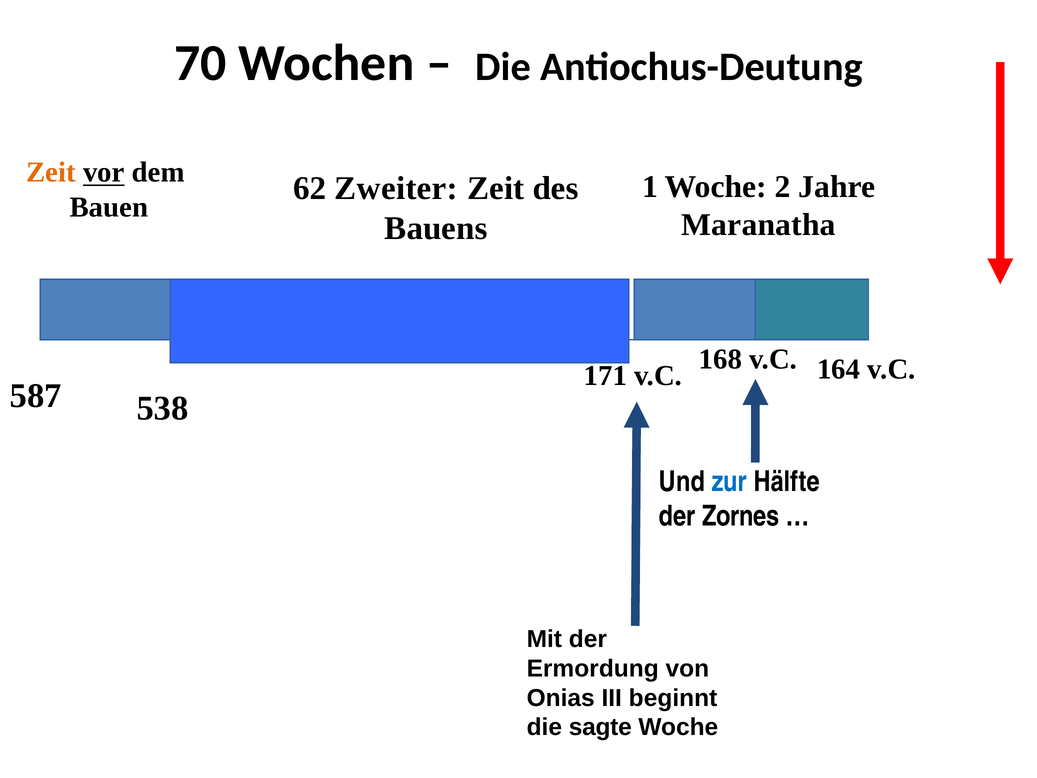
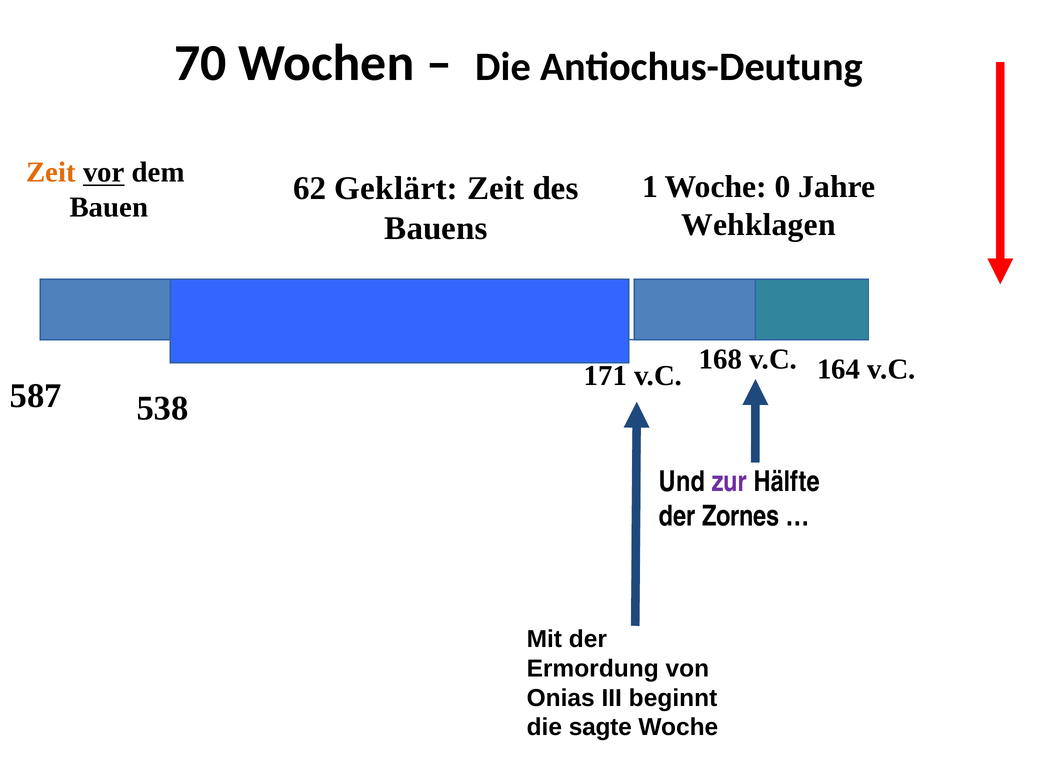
2: 2 -> 0 (783, 187)
Zweiter: Zweiter -> Geklärt (396, 188)
Maranatha: Maranatha -> Wehklagen (759, 225)
zur colour: blue -> purple (729, 482)
